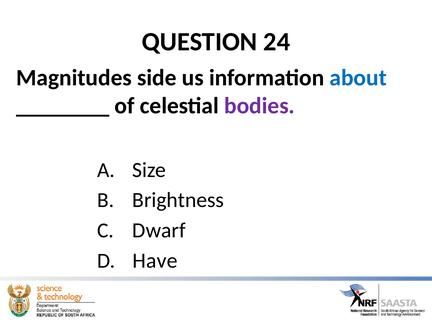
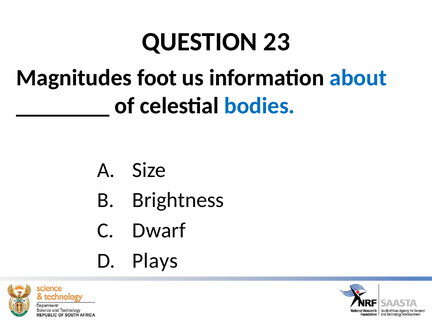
24: 24 -> 23 (277, 42)
side: side -> foot (157, 78)
bodies colour: purple -> blue (260, 106)
Have: Have -> Plays (155, 261)
